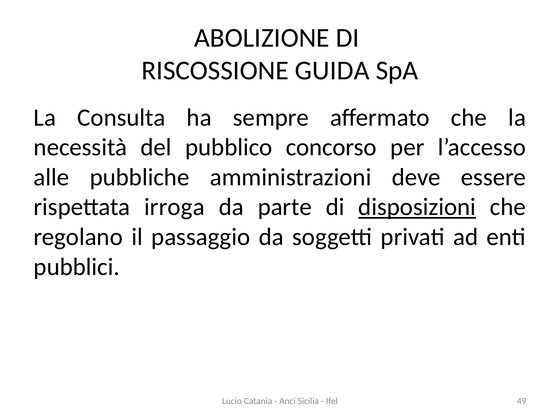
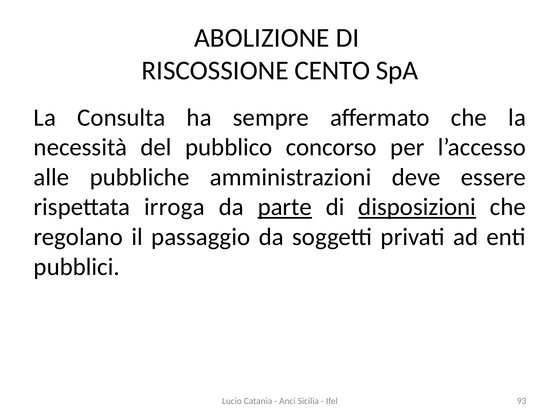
GUIDA: GUIDA -> CENTO (332, 71)
parte underline: none -> present (285, 207)
49: 49 -> 93 (522, 401)
